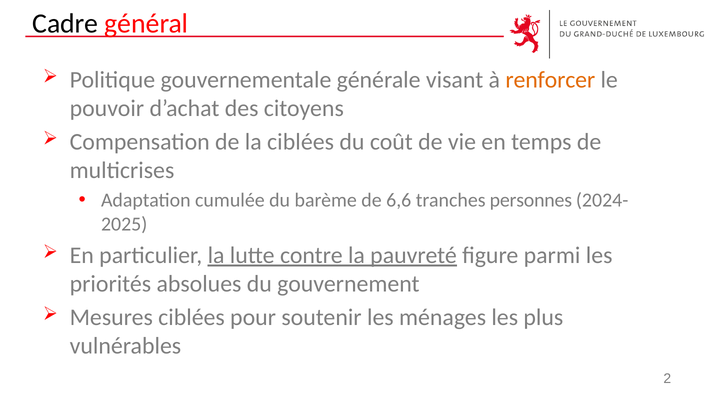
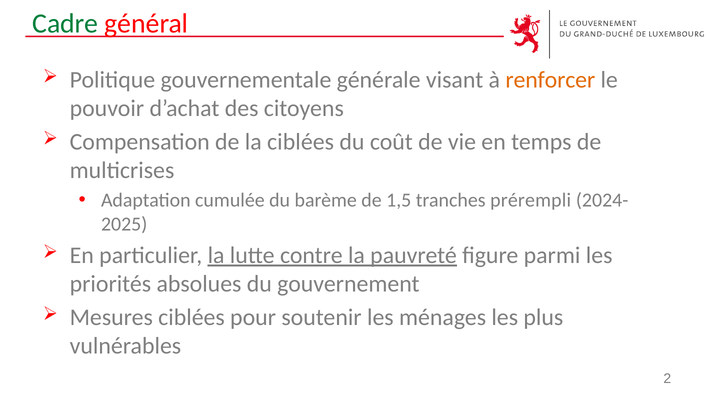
Cadre colour: black -> green (65, 24)
6,6: 6,6 -> 1,5 (399, 200)
personnes: personnes -> prérempli (531, 200)
